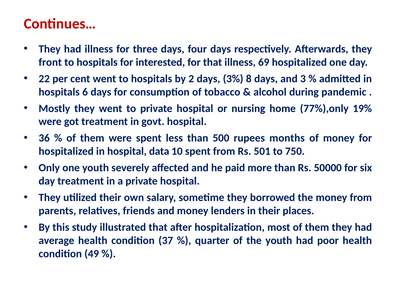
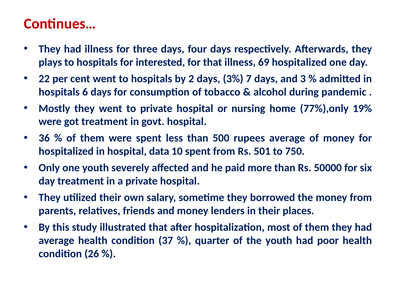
front: front -> plays (50, 62)
8: 8 -> 7 (249, 79)
rupees months: months -> average (287, 138)
49: 49 -> 26 (92, 254)
